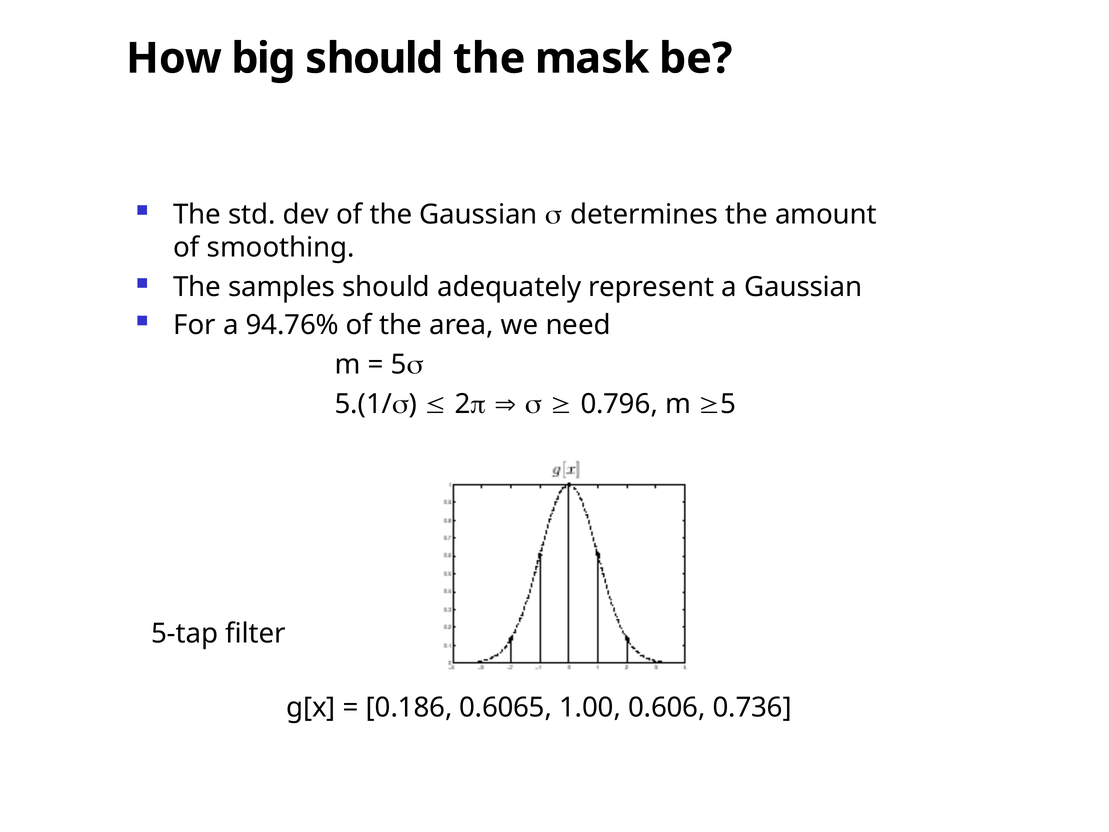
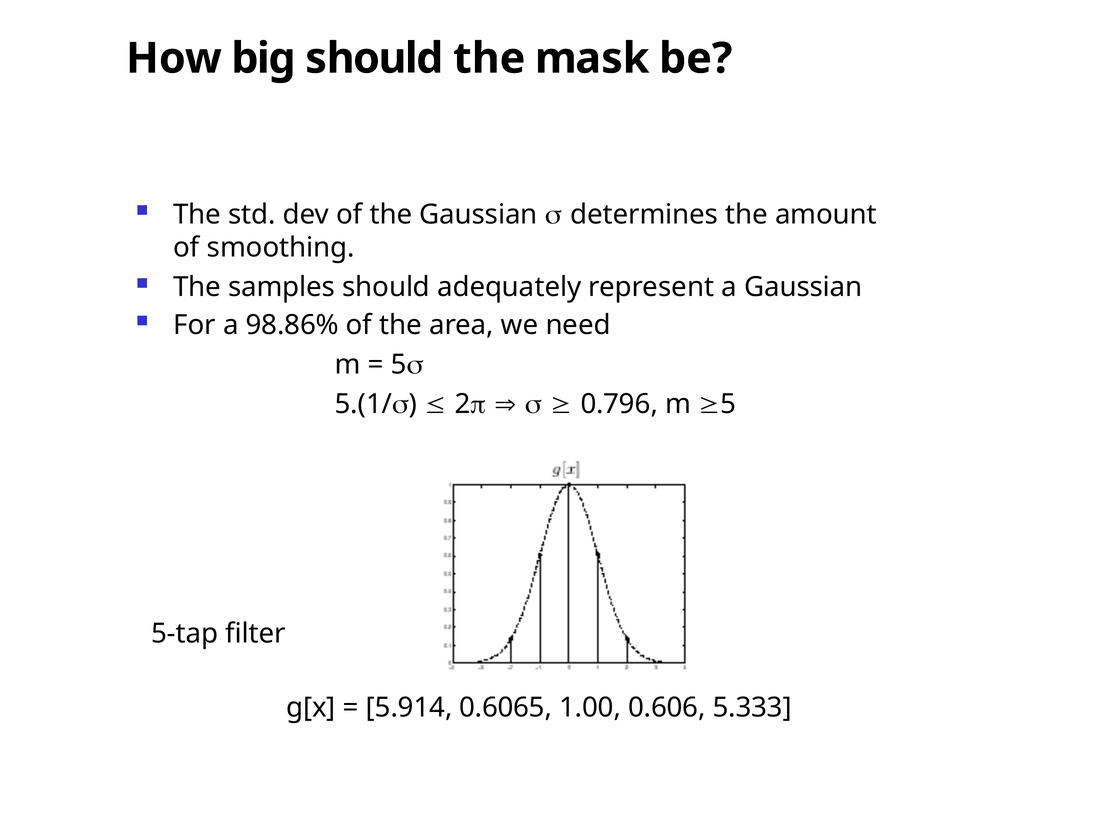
94.76%: 94.76% -> 98.86% (292, 325)
0.186: 0.186 -> 5.914 (409, 707)
0.736: 0.736 -> 5.333 (752, 707)
